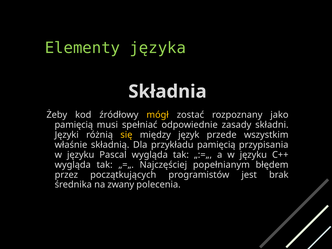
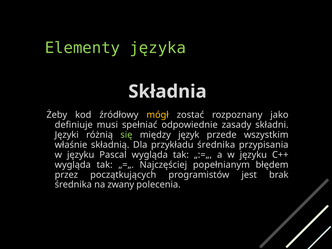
pamięcią: pamięcią -> definiuje (74, 125)
się colour: yellow -> light green (126, 135)
przykładu pamięcią: pamięcią -> średnika (216, 145)
